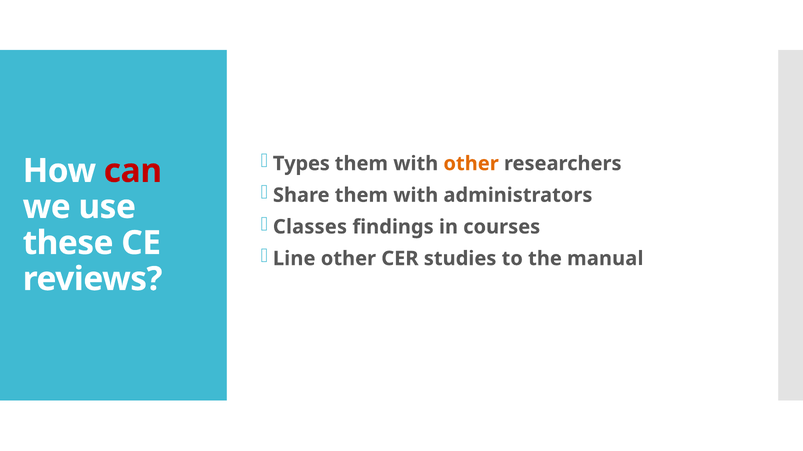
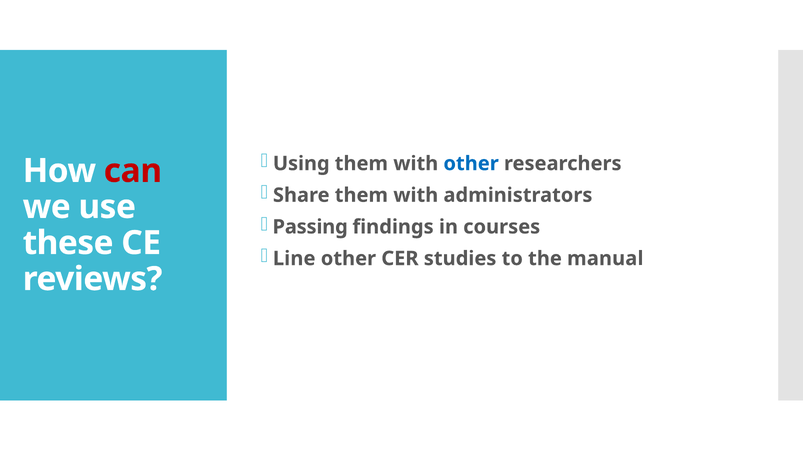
Types: Types -> Using (301, 164)
other colour: orange -> blue (471, 164)
Classes: Classes -> Passing (310, 227)
